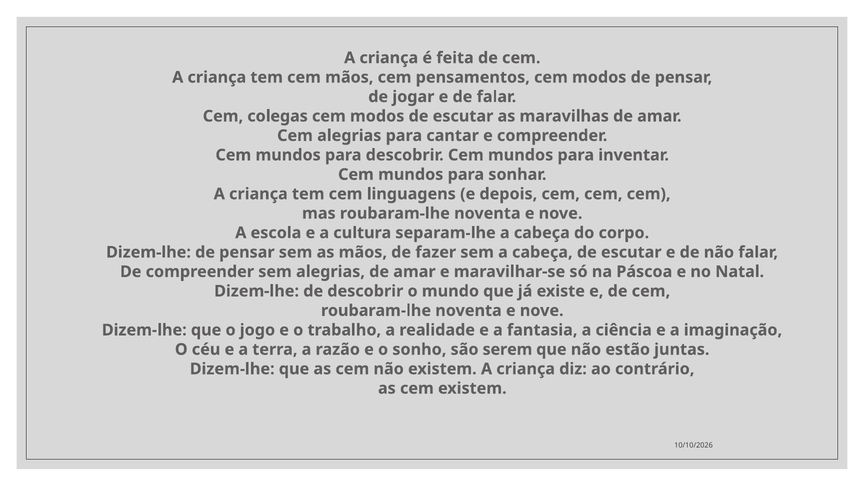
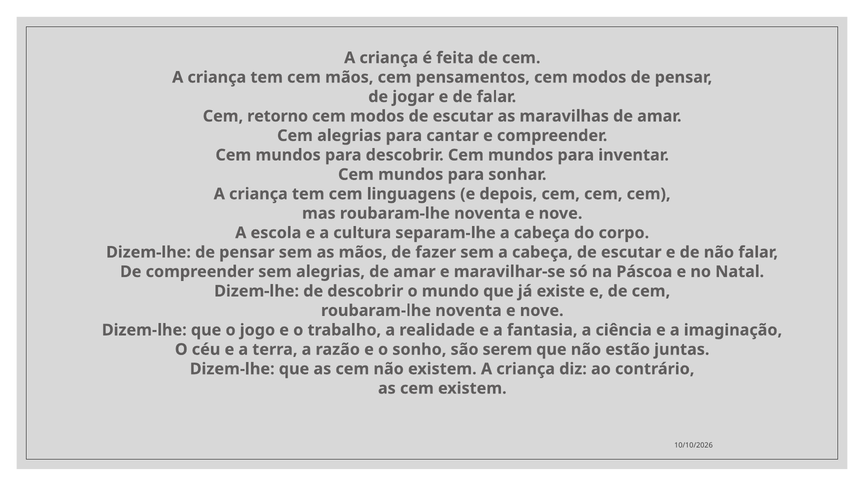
colegas: colegas -> retorno (278, 116)
